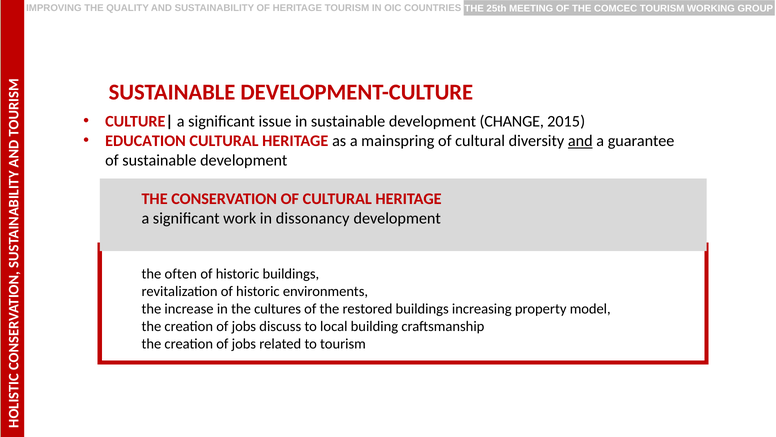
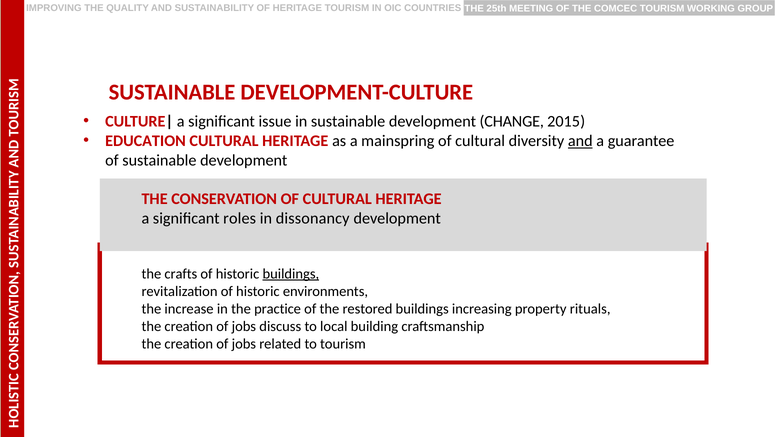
work: work -> roles (240, 218)
often: often -> crafts (181, 273)
buildings underline: none -> present (291, 273)
cultures: cultures -> practice (278, 308)
model: model -> rituals (590, 308)
